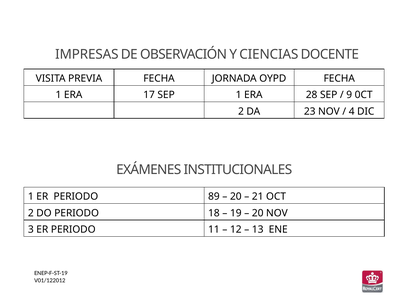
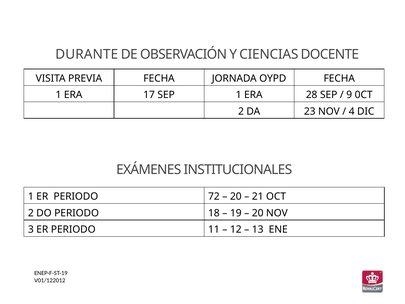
IMPRESAS: IMPRESAS -> DURANTE (87, 54)
89: 89 -> 72 (214, 196)
